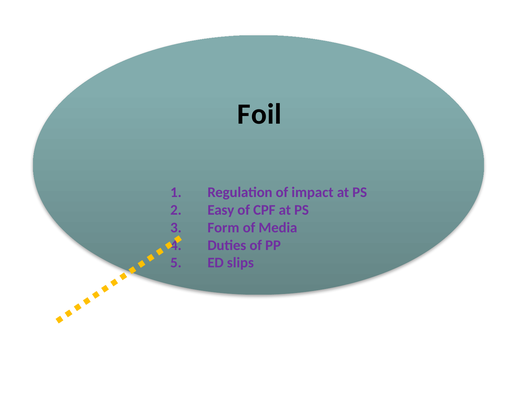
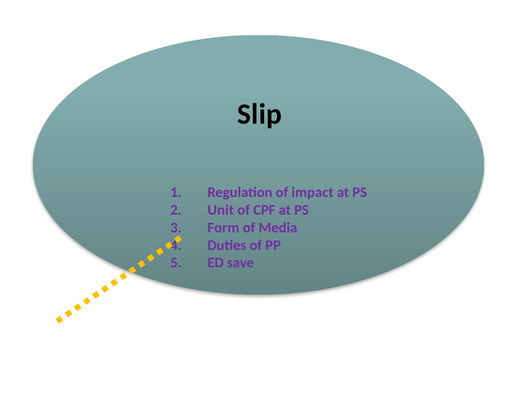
Foil: Foil -> Slip (260, 114)
Easy: Easy -> Unit (221, 210)
slips: slips -> save (241, 263)
